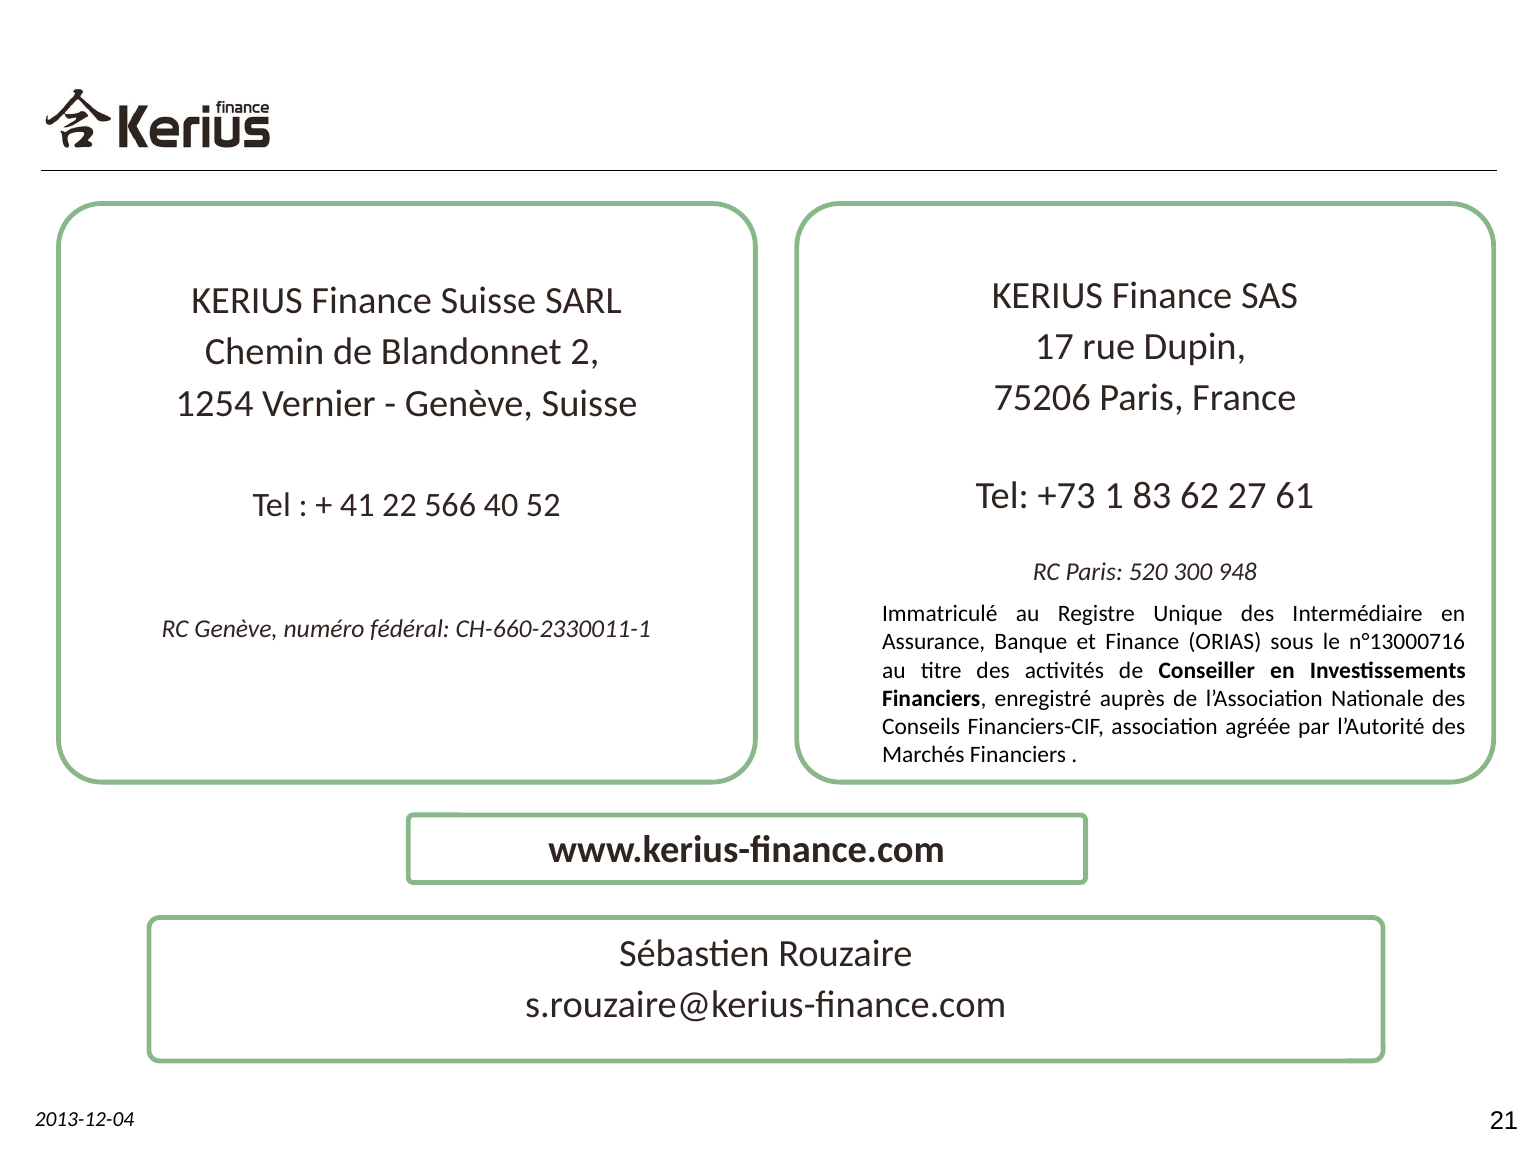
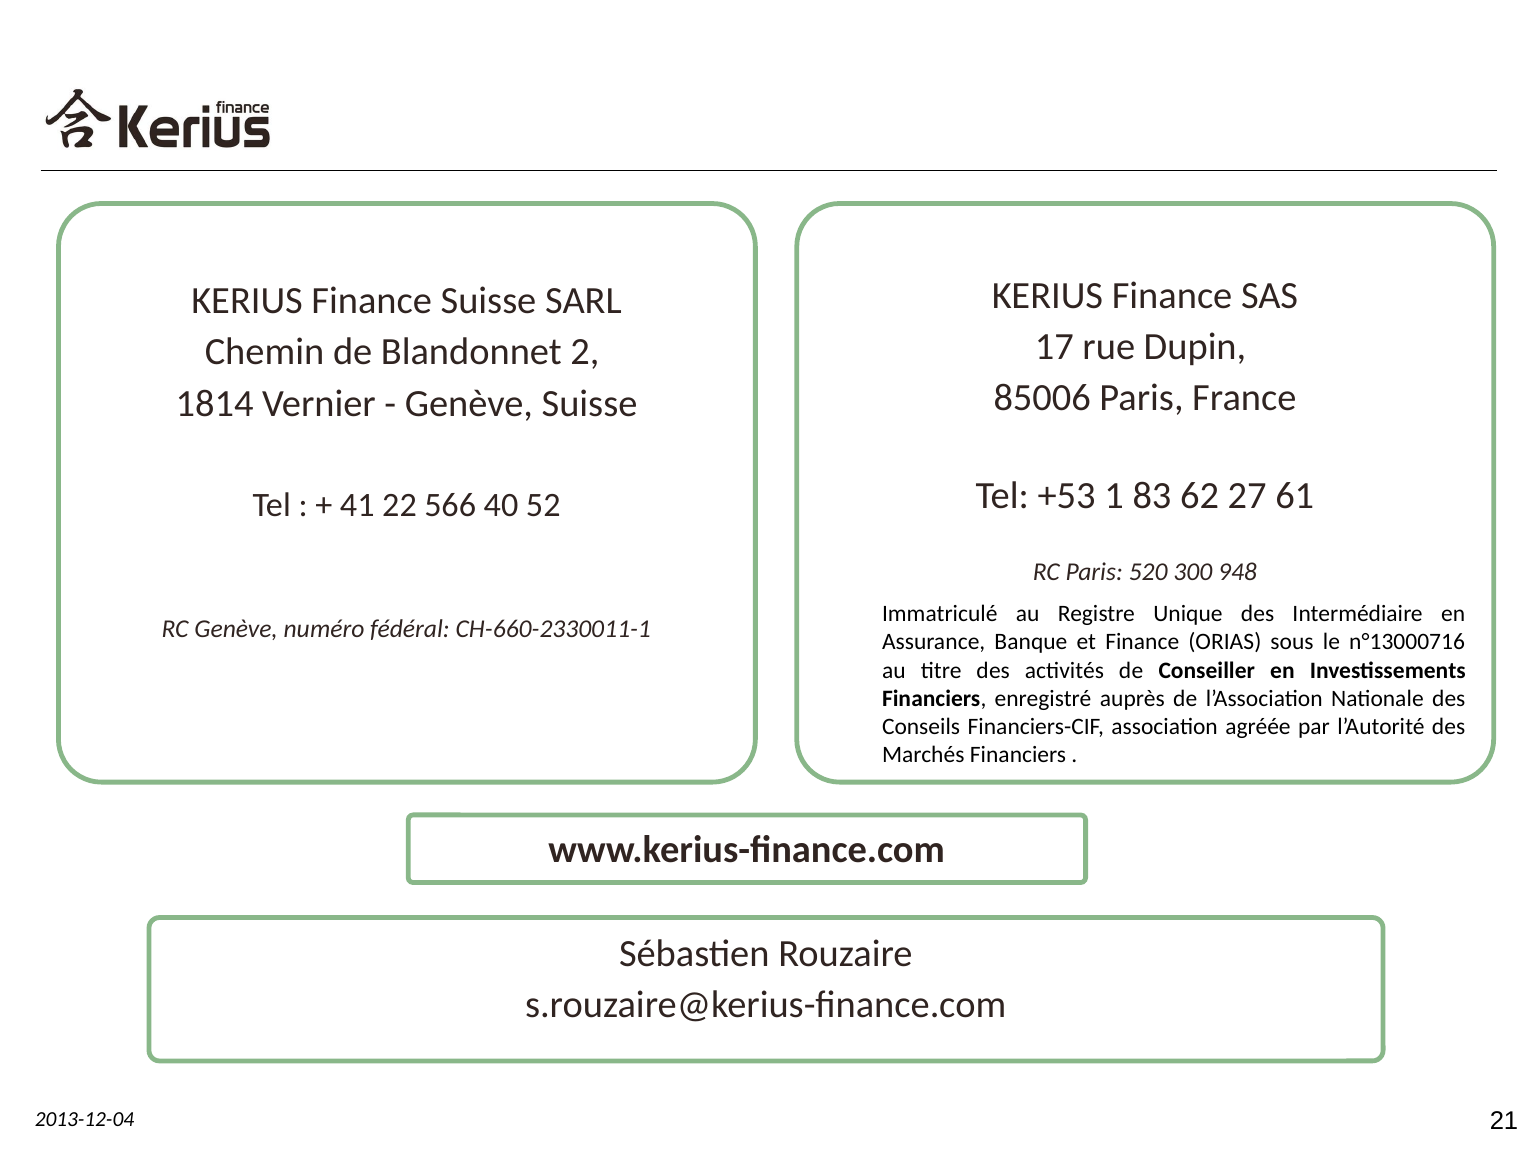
75206: 75206 -> 85006 (1042, 398)
1254: 1254 -> 1814 (215, 403)
+73: +73 -> +53 (1067, 495)
